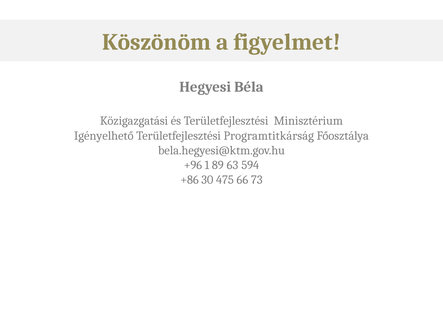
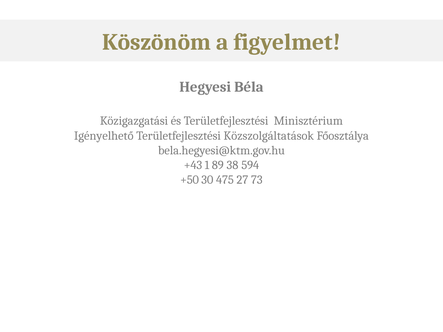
Programtitkárság: Programtitkárság -> Közszolgáltatások (269, 136)
+96: +96 -> +43 (193, 165)
63: 63 -> 38 (232, 165)
+86: +86 -> +50 (190, 180)
66: 66 -> 27 (242, 180)
